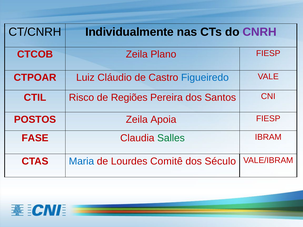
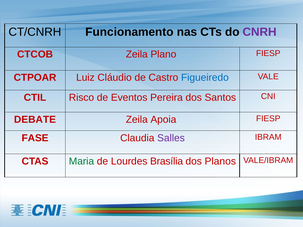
Individualmente: Individualmente -> Funcionamento (130, 32)
Regiões: Regiões -> Eventos (129, 98)
POSTOS: POSTOS -> DEBATE (35, 120)
Salles colour: green -> purple (171, 138)
Maria colour: blue -> green (81, 161)
Comitê: Comitê -> Brasília (167, 161)
Século: Século -> Planos (220, 161)
